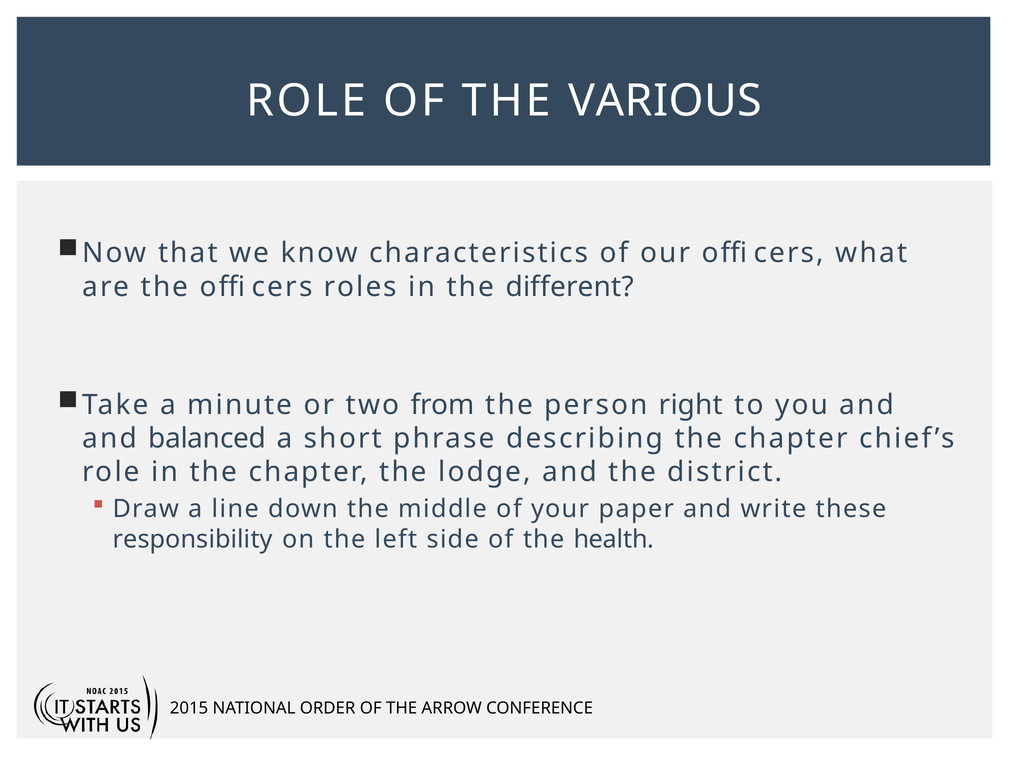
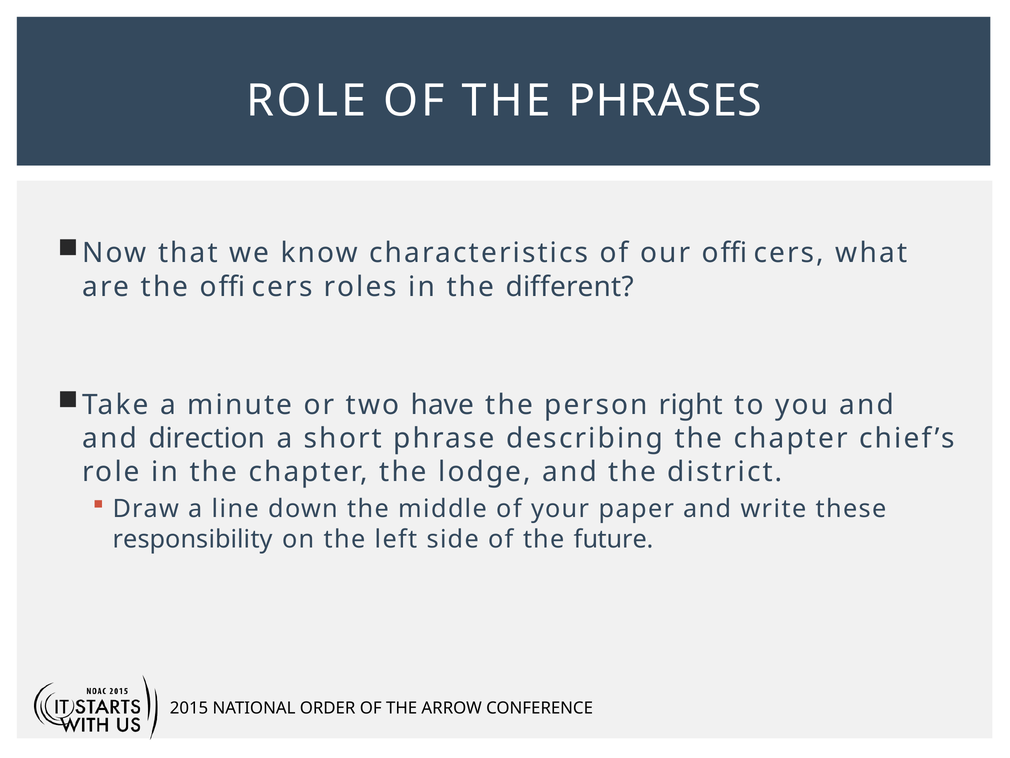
VARIOUS: VARIOUS -> PHRASES (665, 101)
from: from -> have (442, 405)
balanced: balanced -> direction (207, 438)
health: health -> future (614, 539)
